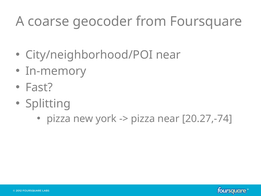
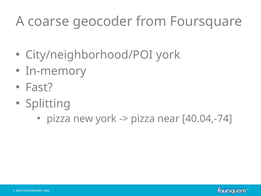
City/neighborhood/POI near: near -> york (168, 55)
20.27,-74: 20.27,-74 -> 40.04,-74 (207, 118)
